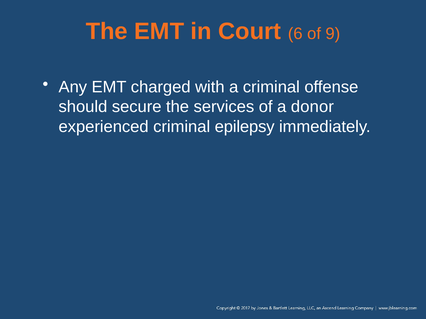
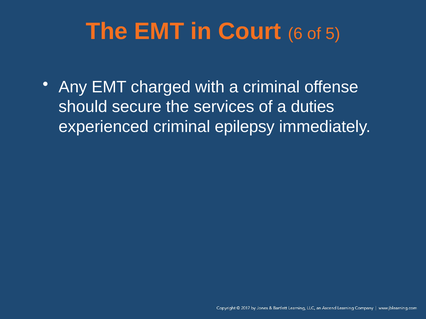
9: 9 -> 5 (333, 34)
donor: donor -> duties (313, 107)
